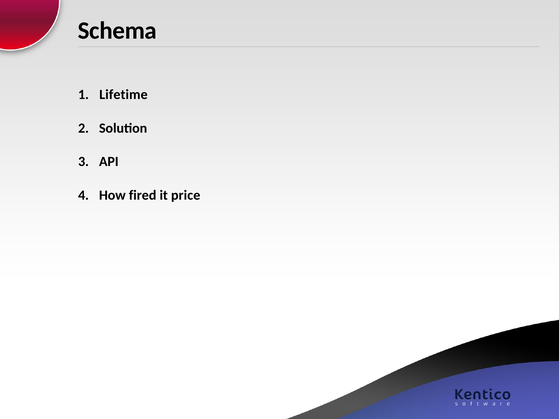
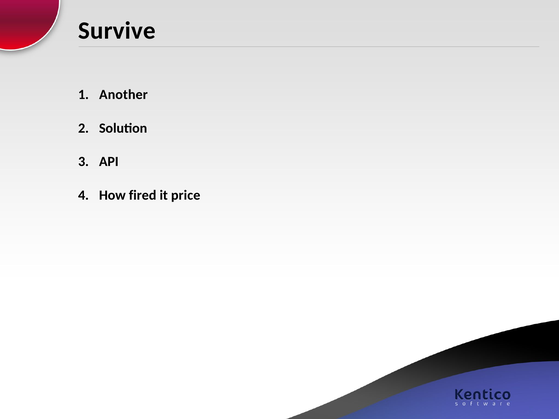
Schema: Schema -> Survive (117, 31)
Lifetime: Lifetime -> Another (123, 95)
